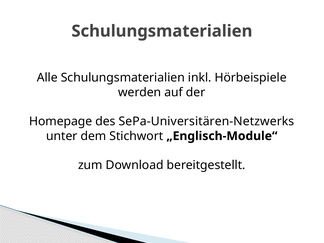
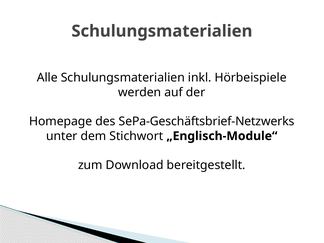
SePa-Universitären-Netzwerks: SePa-Universitären-Netzwerks -> SePa-Geschäftsbrief-Netzwerks (207, 121)
